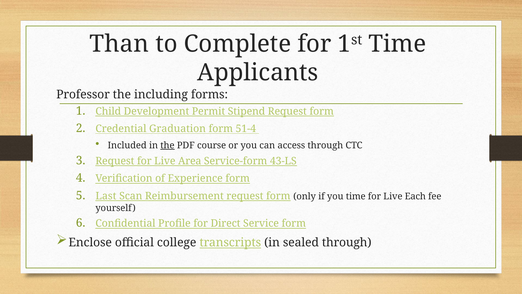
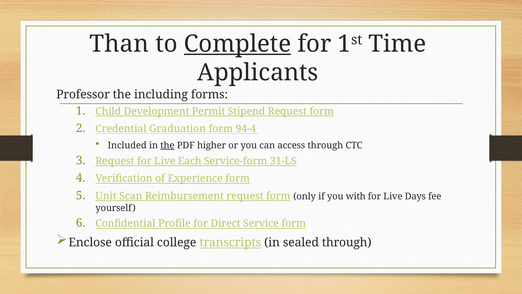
Complete underline: none -> present (238, 44)
51-4: 51-4 -> 94-4 (246, 129)
course: course -> higher (212, 145)
Area: Area -> Each (190, 161)
43-LS: 43-LS -> 31-LS (283, 161)
Last: Last -> Unit (106, 196)
you time: time -> with (356, 196)
Each: Each -> Days (415, 196)
